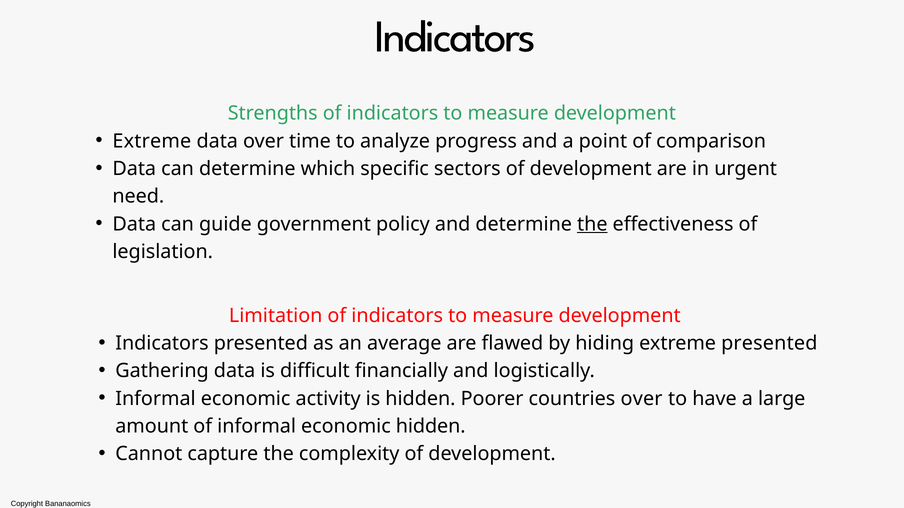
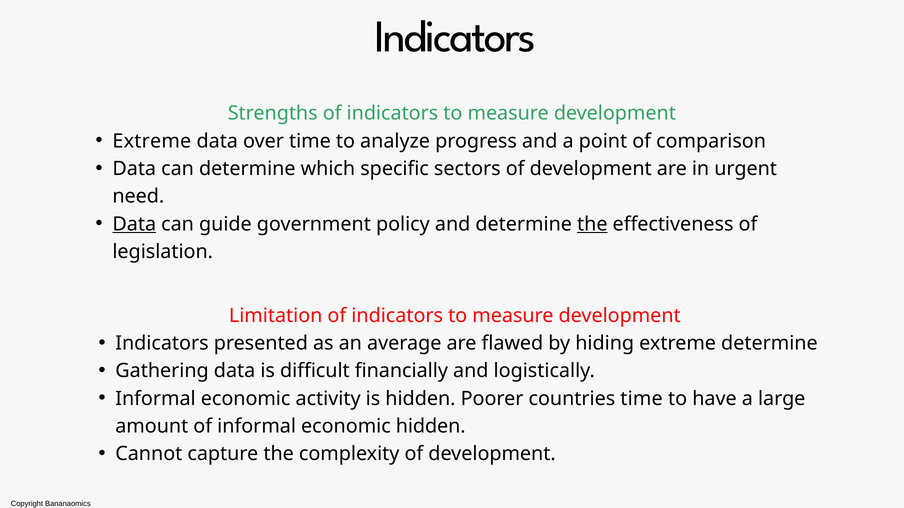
Data underline: none -> present (134, 224)
extreme presented: presented -> determine (769, 344)
countries over: over -> time (642, 399)
